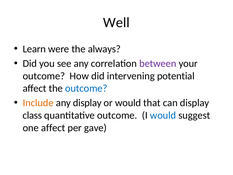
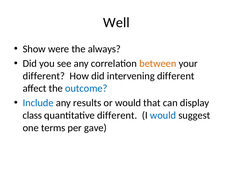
Learn: Learn -> Show (34, 49)
between colour: purple -> orange (158, 63)
outcome: outcome -> different (44, 76)
intervening potential: potential -> different (176, 76)
Include colour: orange -> blue (38, 103)
any display: display -> results (87, 103)
quantitative outcome: outcome -> different (117, 115)
one affect: affect -> terms (53, 128)
